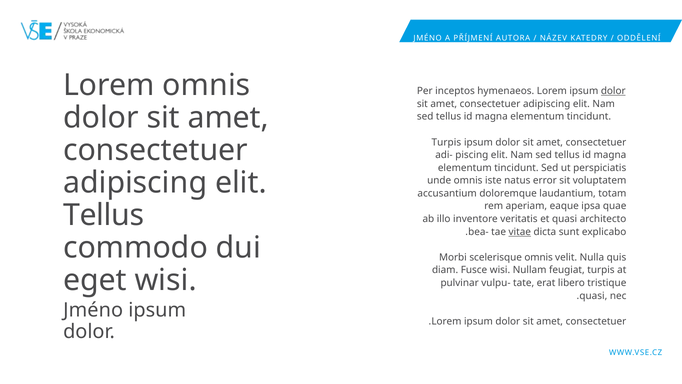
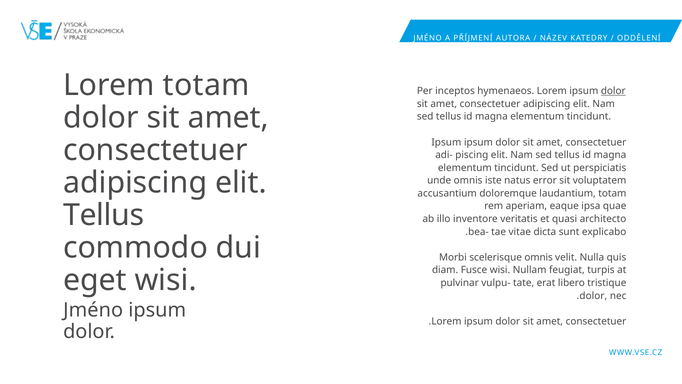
Lorem omnis: omnis -> totam (206, 85)
Turpis: Turpis -> Ipsum (446, 142)
vitae underline: present -> none (520, 232)
quasi: quasi -> dolor (593, 295)
